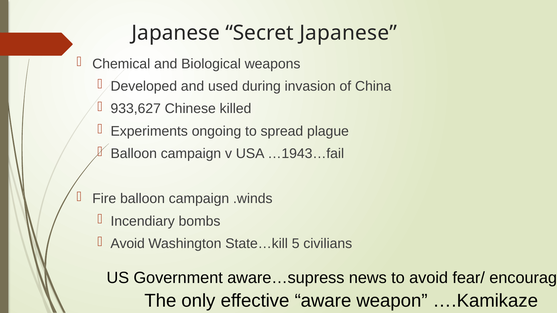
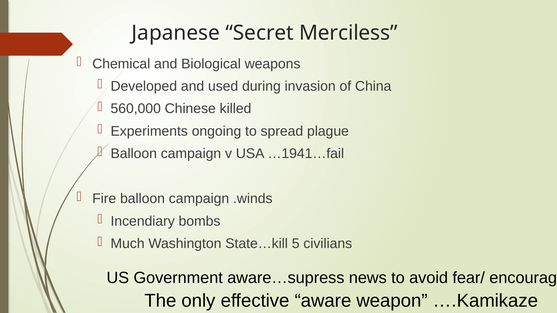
Secret Japanese: Japanese -> Merciless (348, 33)
933,627: 933,627 -> 560,000 (136, 109)
…1943…fail: …1943…fail -> …1941…fail (306, 154)
Avoid: Avoid -> Much (128, 244)
